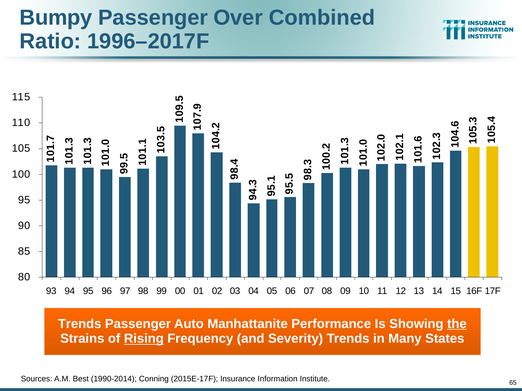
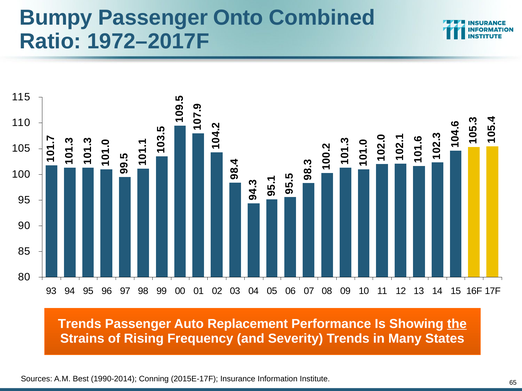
Over: Over -> Onto (238, 18)
1996–2017F: 1996–2017F -> 1972–2017F (148, 41)
Manhattanite: Manhattanite -> Replacement (248, 324)
Rising underline: present -> none (144, 339)
